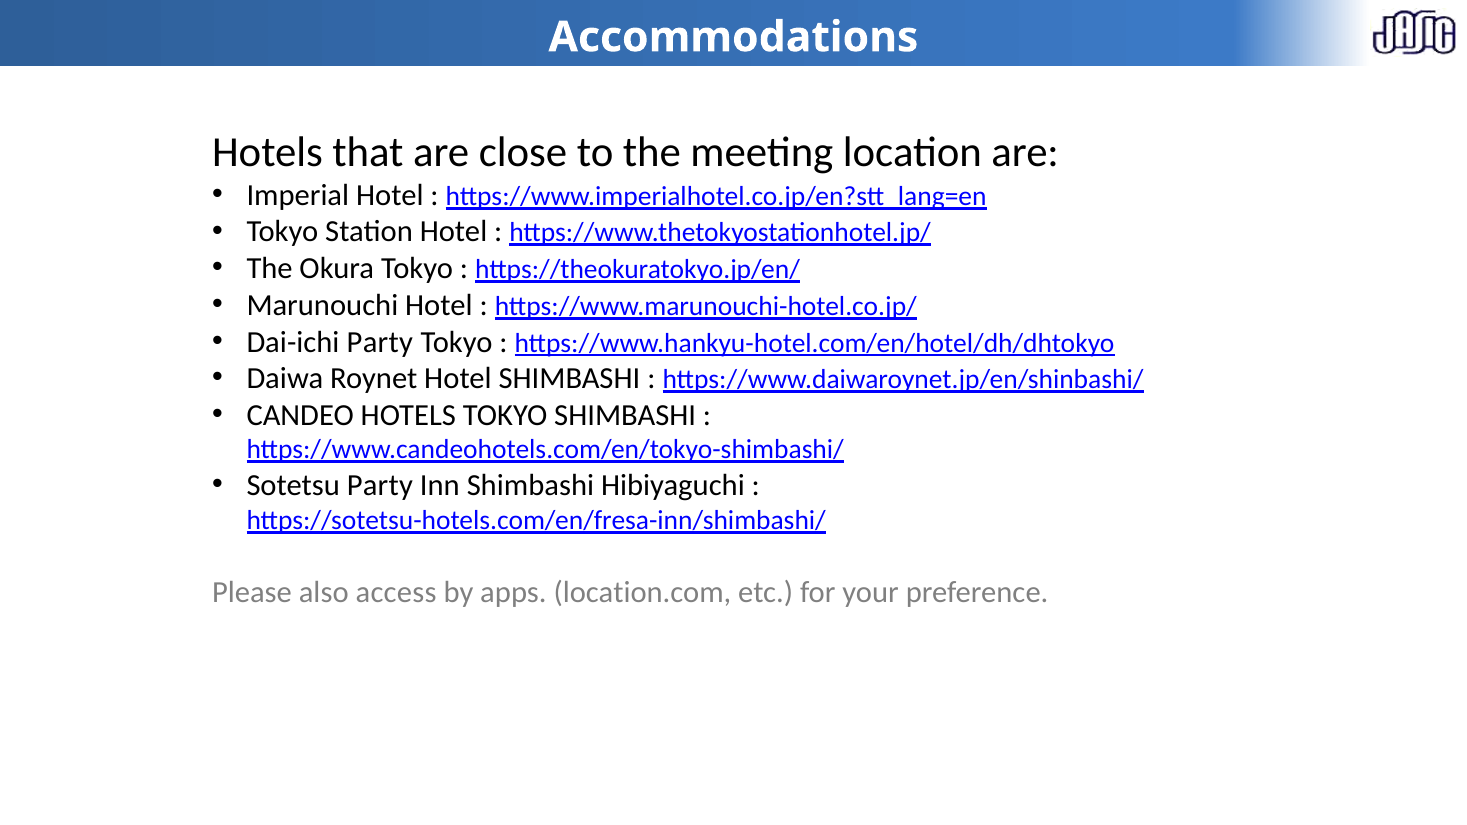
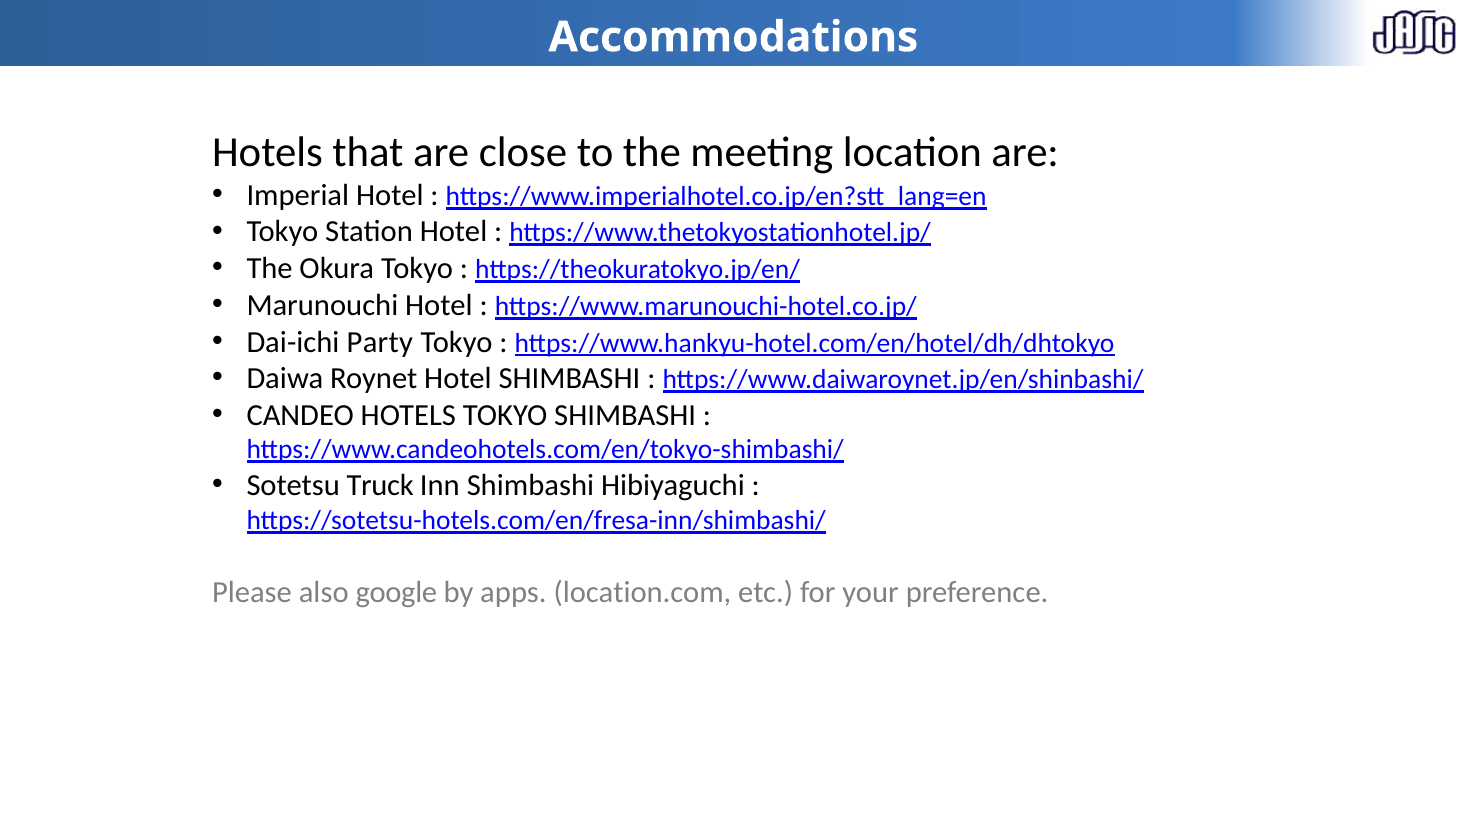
Sotetsu Party: Party -> Truck (380, 486)
access: access -> google (396, 593)
